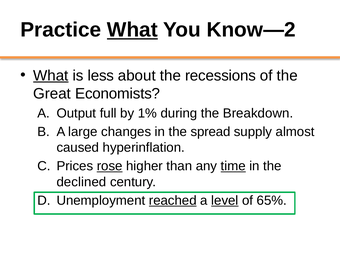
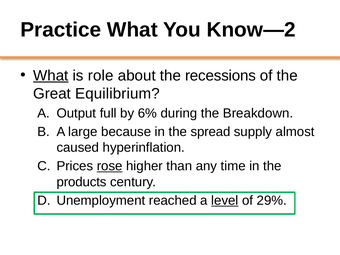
What underline: present -> none (132, 30)
less: less -> role (101, 76)
Economists: Economists -> Equilibrium (117, 94)
1%: 1% -> 6% (147, 113)
changes: changes -> because (126, 132)
time underline: present -> none (233, 166)
declined: declined -> products (82, 182)
reached underline: present -> none (173, 201)
65%: 65% -> 29% (272, 201)
